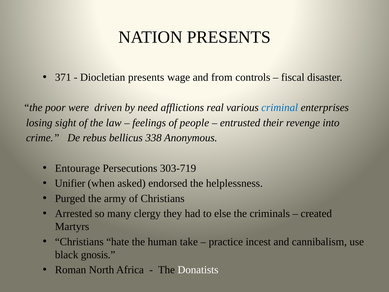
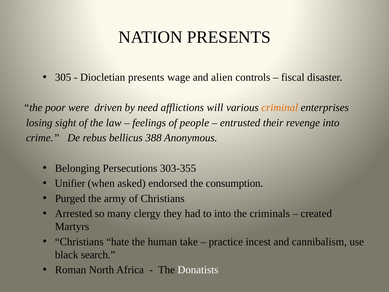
371: 371 -> 305 (63, 77)
from: from -> alien (222, 77)
real: real -> will (215, 108)
criminal colour: blue -> orange (280, 108)
338: 338 -> 388 (154, 138)
Entourage: Entourage -> Belonging (77, 168)
303-719: 303-719 -> 303-355 (178, 168)
helplessness: helplessness -> consumption (234, 183)
to else: else -> into (223, 213)
gnosis: gnosis -> search (98, 255)
